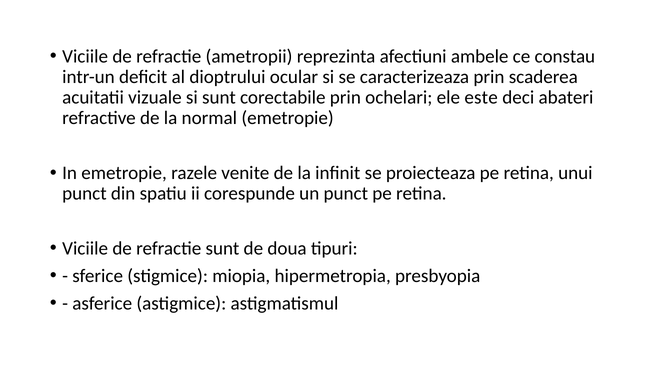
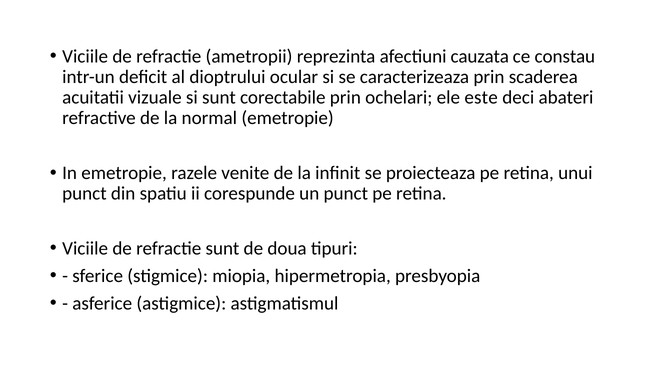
ambele: ambele -> cauzata (480, 56)
